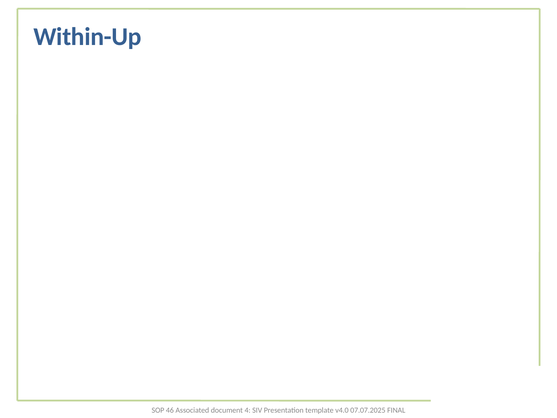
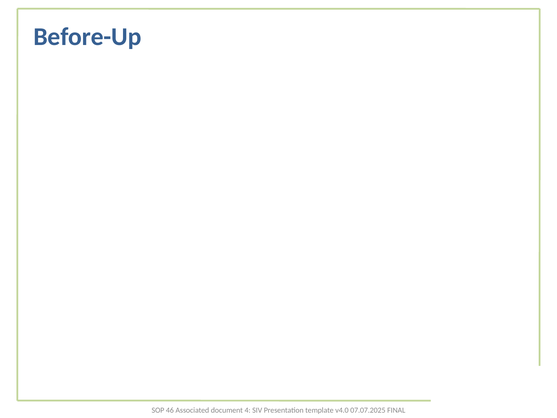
Within-Up: Within-Up -> Before-Up (87, 37)
